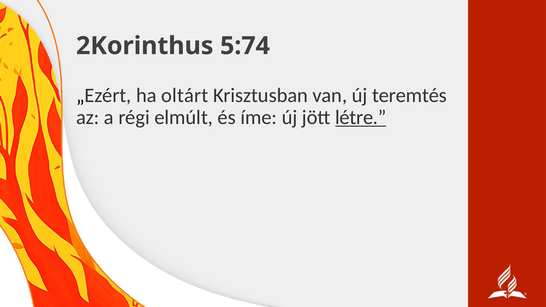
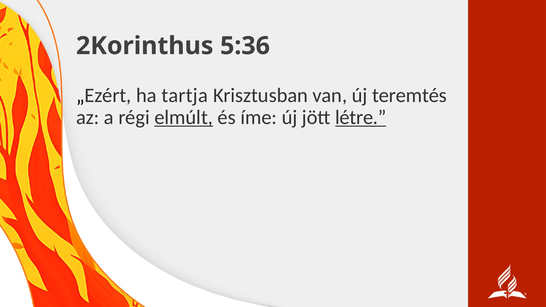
5:74: 5:74 -> 5:36 (245, 46)
oltárt: oltárt -> tartja (185, 95)
elmúlt underline: none -> present (184, 117)
